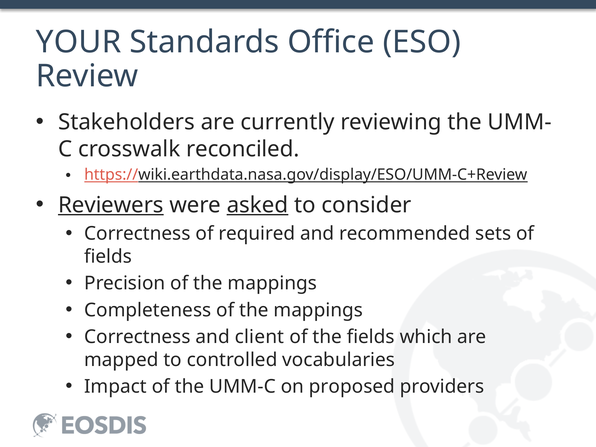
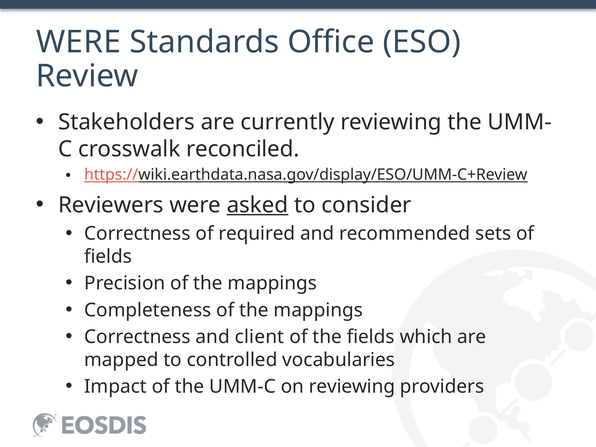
YOUR: YOUR -> WERE (78, 42)
Reviewers underline: present -> none (111, 205)
on proposed: proposed -> reviewing (352, 387)
